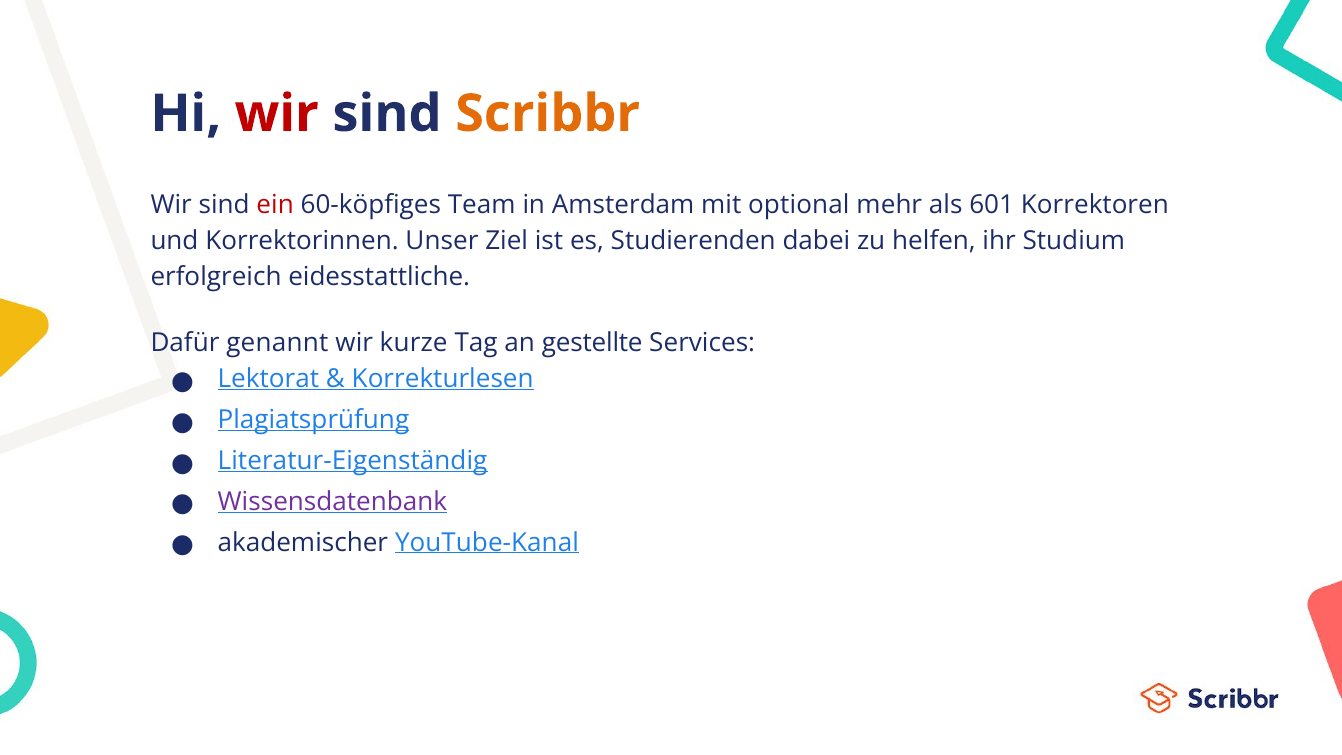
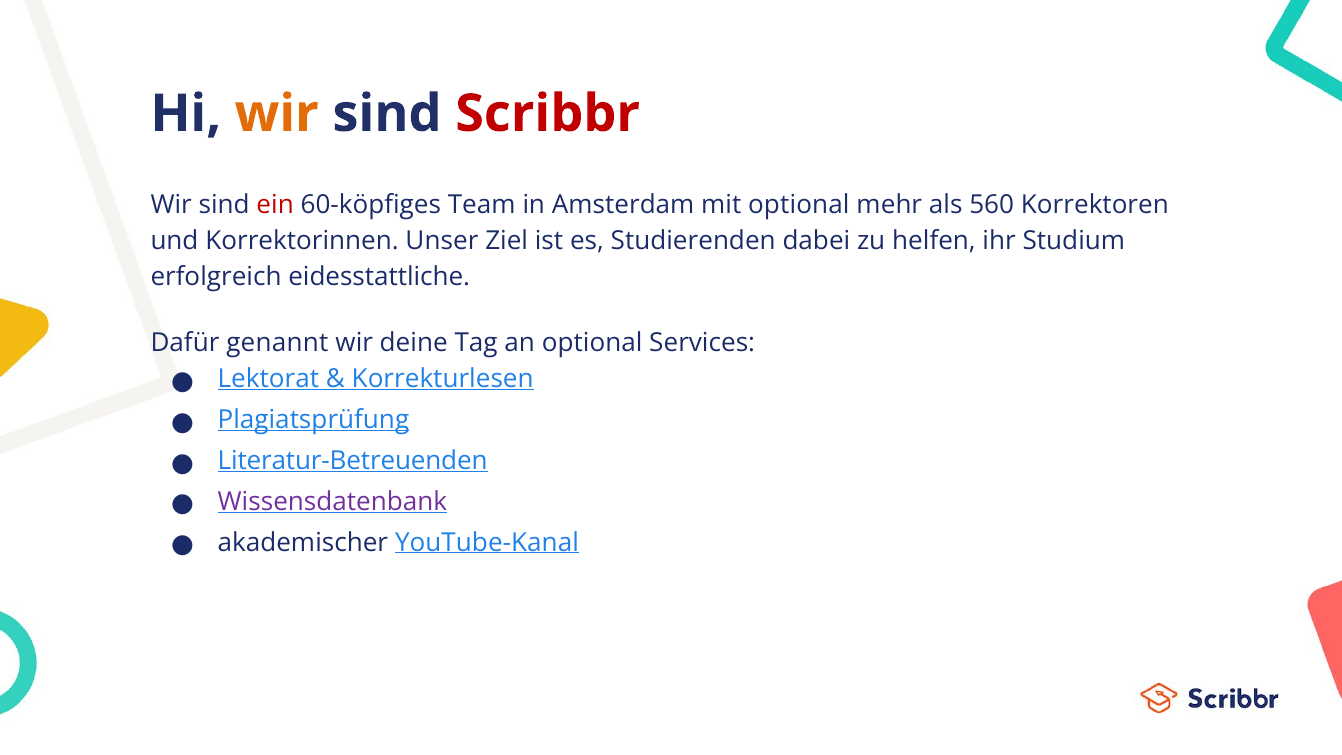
wir colour: red -> orange (277, 114)
Scribbr colour: orange -> red (548, 114)
601: 601 -> 560 (992, 205)
kurze: kurze -> deine (414, 342)
an gestellte: gestellte -> optional (592, 342)
Literatur-Eigenständig: Literatur-Eigenständig -> Literatur-Betreuenden (353, 461)
